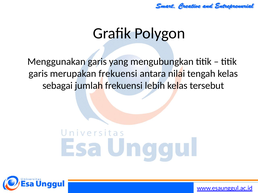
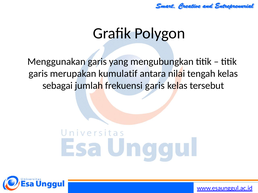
merupakan frekuensi: frekuensi -> kumulatif (118, 74)
frekuensi lebih: lebih -> garis (155, 86)
